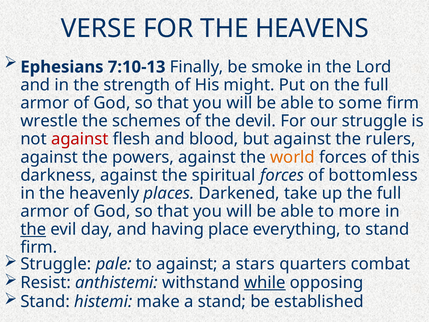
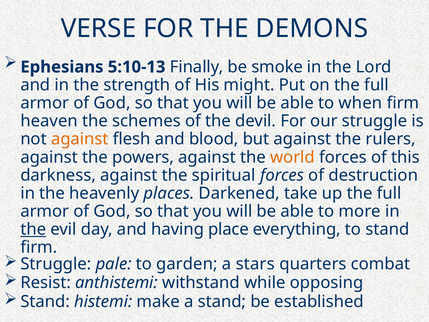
HEAVENS: HEAVENS -> DEMONS (312, 29)
7:10-13: 7:10-13 -> 5:10-13 (137, 67)
some: some -> when (360, 103)
wrestle: wrestle -> heaven (49, 121)
against colour: red -> orange (80, 139)
bottomless: bottomless -> destruction (373, 175)
to against: against -> garden (187, 264)
while underline: present -> none (265, 283)
